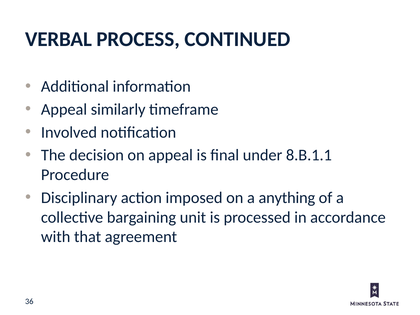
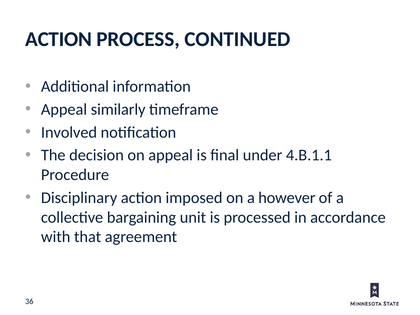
VERBAL: VERBAL -> ACTION (59, 39)
8.B.1.1: 8.B.1.1 -> 4.B.1.1 (309, 155)
anything: anything -> however (287, 198)
